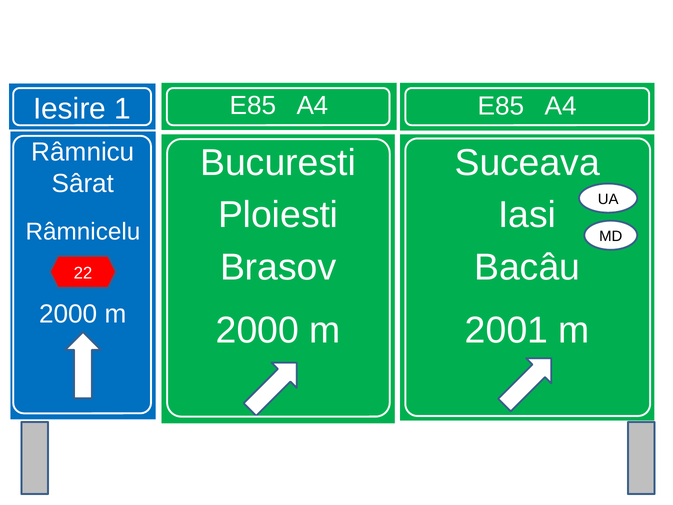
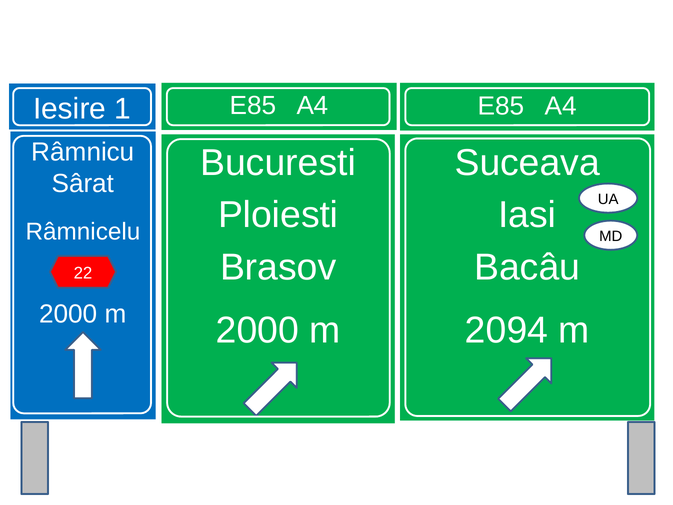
2001: 2001 -> 2094 (507, 330)
